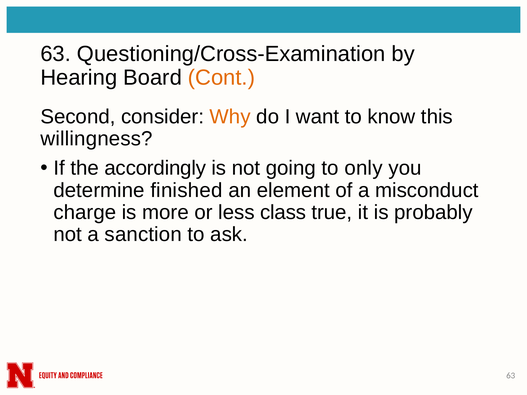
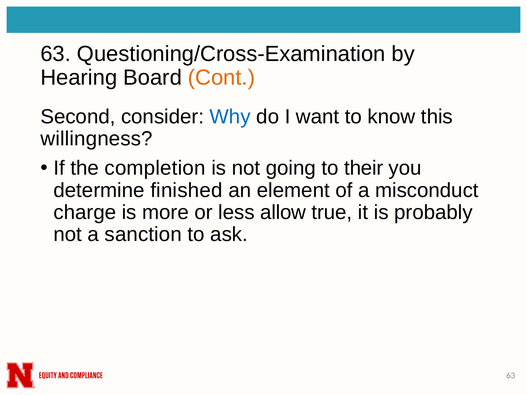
Why colour: orange -> blue (230, 117)
accordingly: accordingly -> completion (155, 168)
only: only -> their (364, 168)
class: class -> allow (283, 212)
